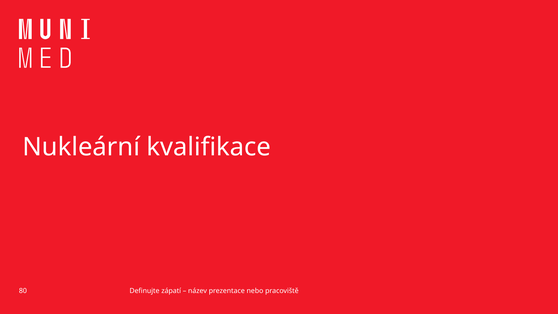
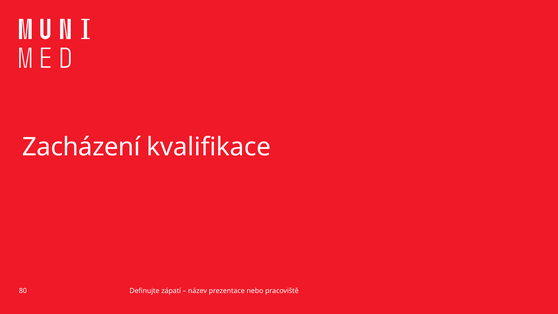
Nukleární: Nukleární -> Zacházení (81, 147)
